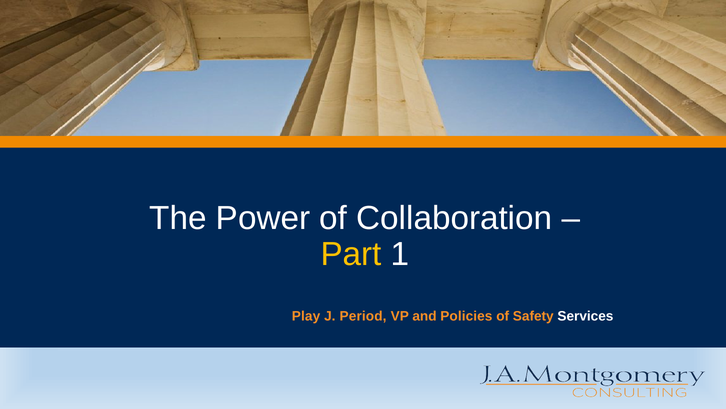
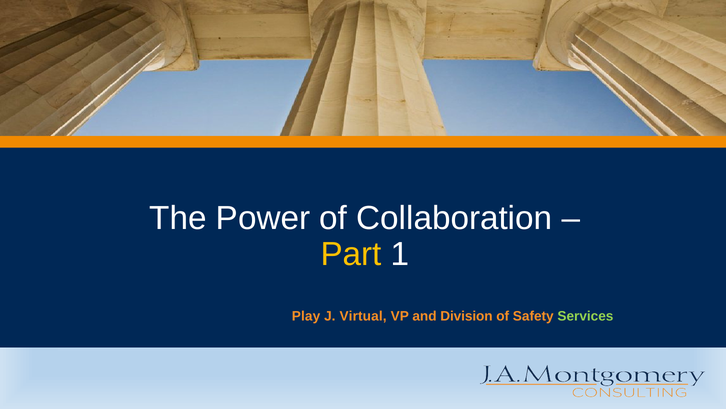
Period: Period -> Virtual (363, 316)
Policies: Policies -> Division (466, 316)
Services colour: white -> light green (585, 316)
